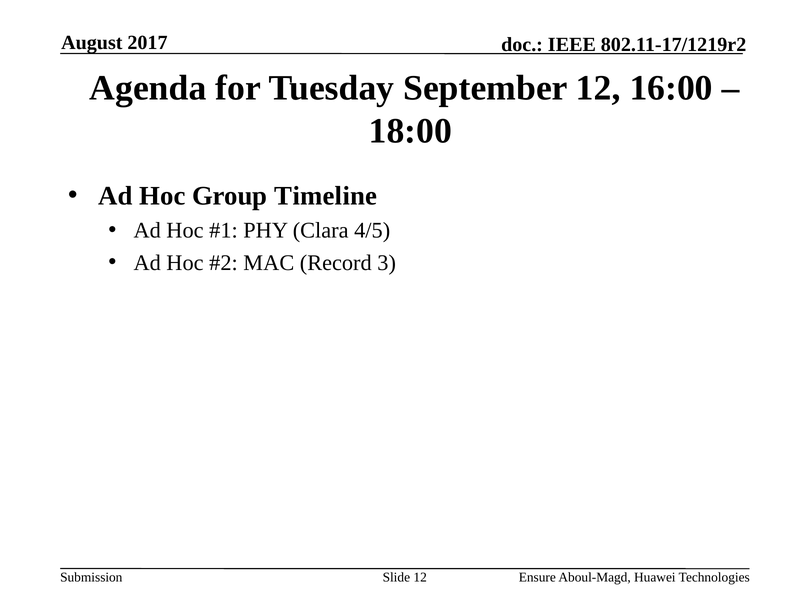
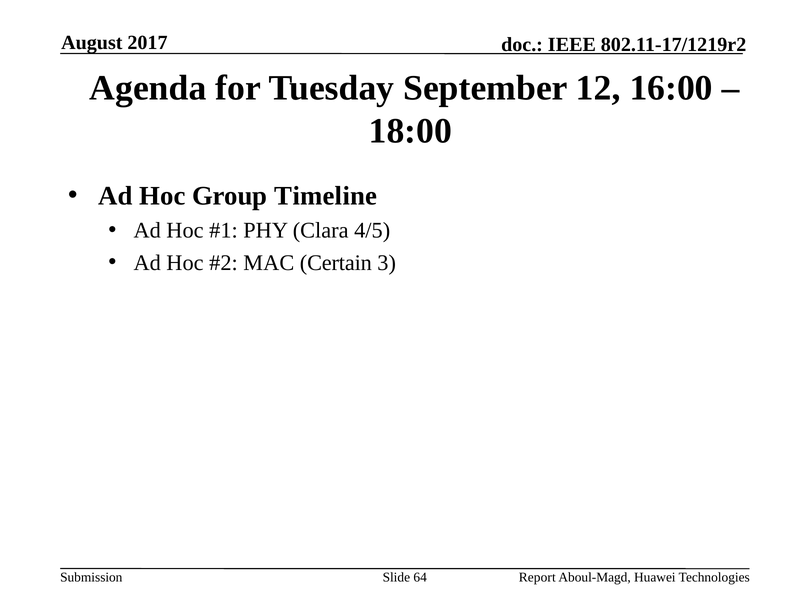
Record: Record -> Certain (336, 263)
Slide 12: 12 -> 64 (420, 578)
Ensure: Ensure -> Report (537, 578)
